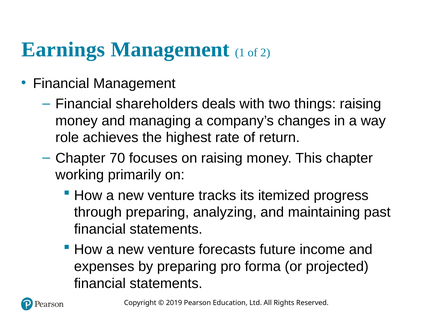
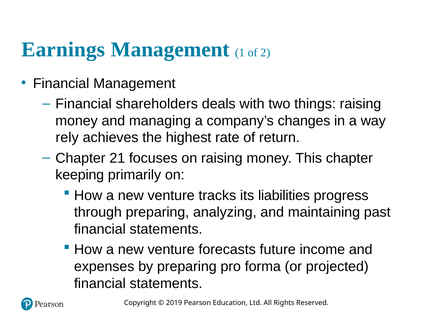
role: role -> rely (67, 138)
70: 70 -> 21 (117, 158)
working: working -> keeping (80, 175)
itemized: itemized -> liabilities (284, 196)
